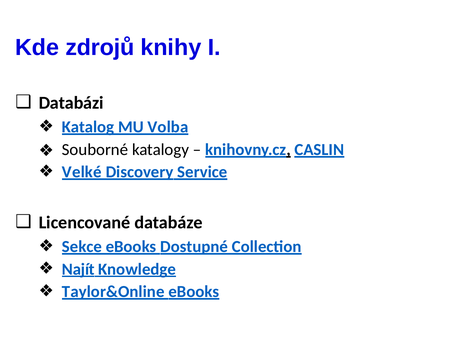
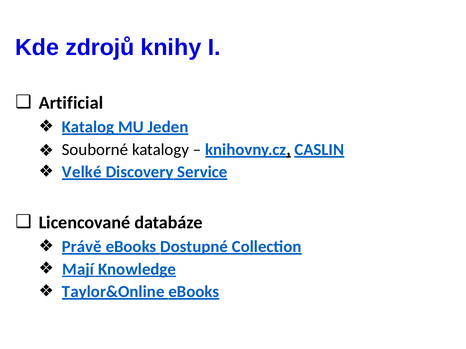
Databázi: Databázi -> Artificial (71, 103)
Volba: Volba -> Jeden (168, 127)
Sekce: Sekce -> Právě (82, 247)
Najít: Najít -> Mají (78, 270)
